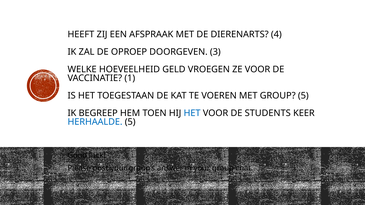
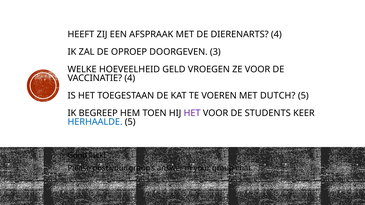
VACCINATIE 1: 1 -> 4 (130, 78)
MET GROUP: GROUP -> DUTCH (278, 96)
HET colour: blue -> purple (192, 113)
